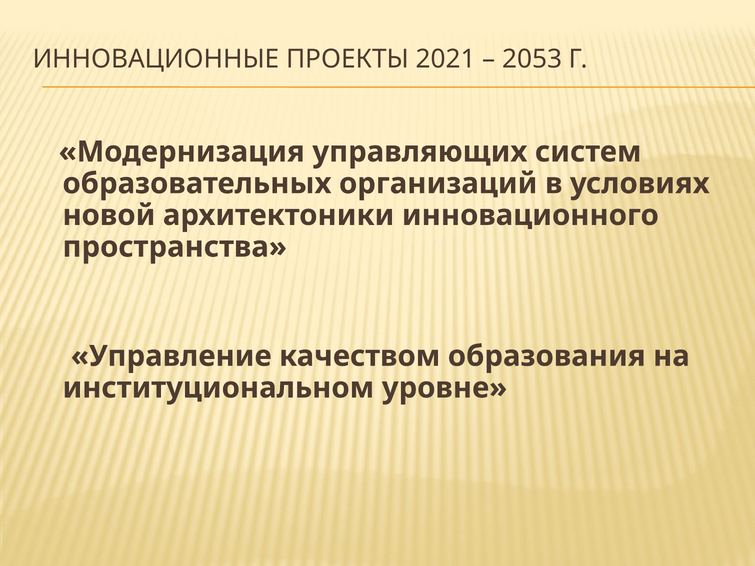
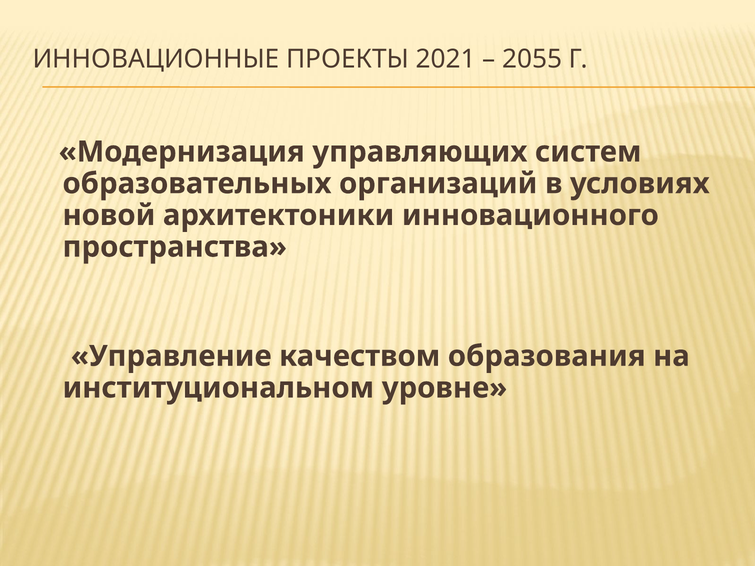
2053: 2053 -> 2055 (532, 59)
